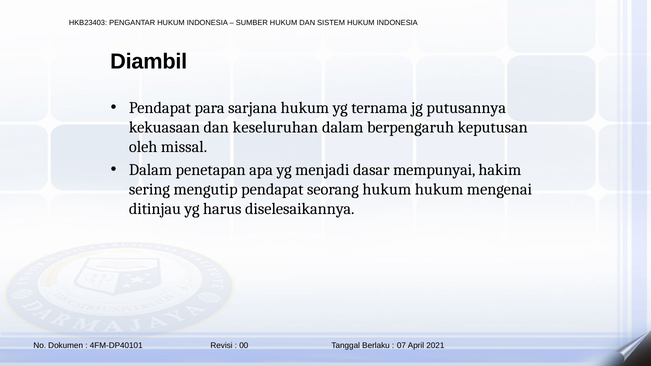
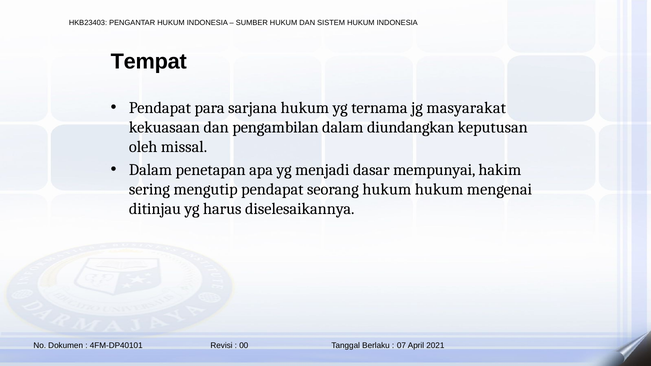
Diambil: Diambil -> Tempat (149, 62)
putusannya: putusannya -> masyarakat (466, 108)
keseluruhan: keseluruhan -> pengambilan (275, 128)
berpengaruh: berpengaruh -> diundangkan (411, 128)
